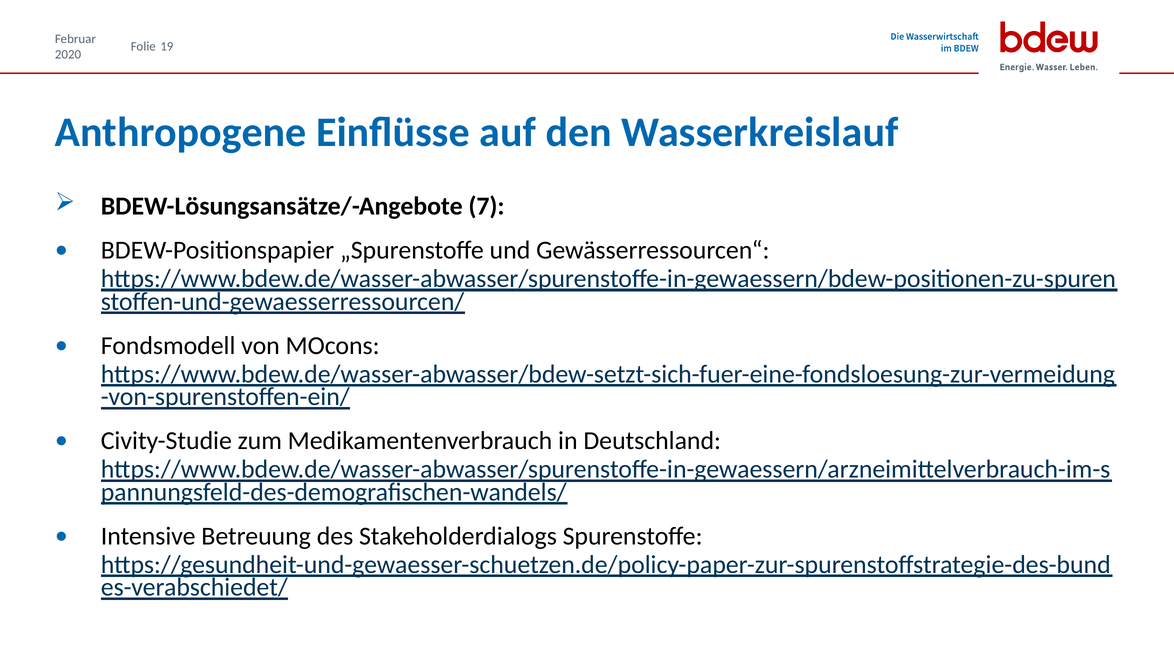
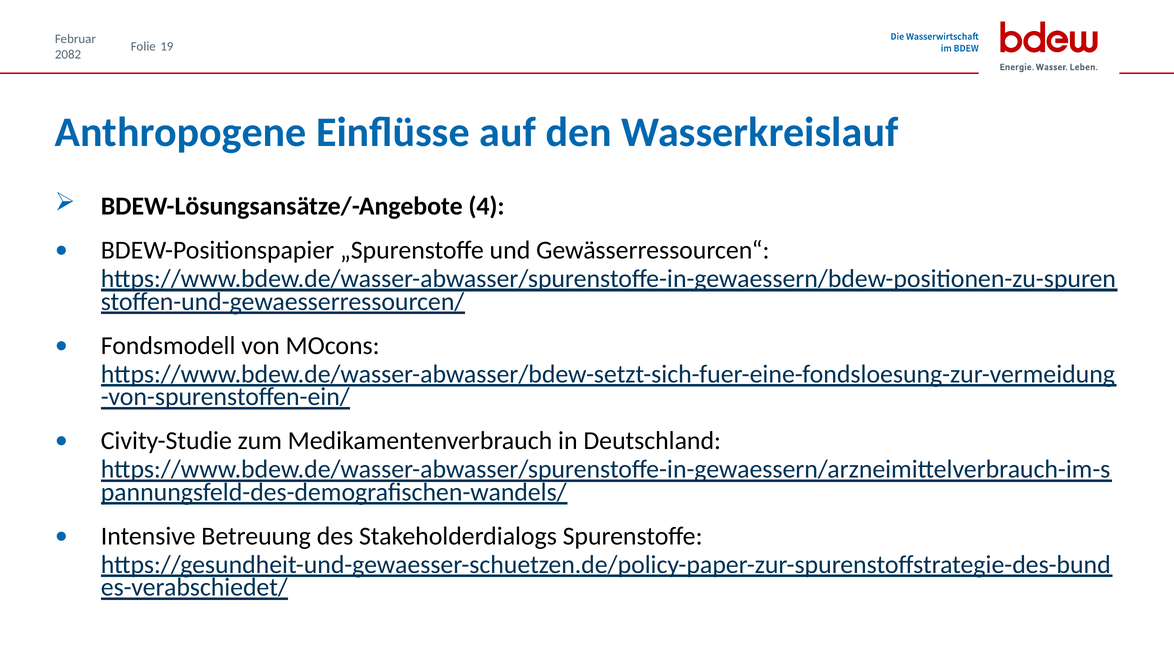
2020: 2020 -> 2082 (68, 54)
7: 7 -> 4 (487, 206)
